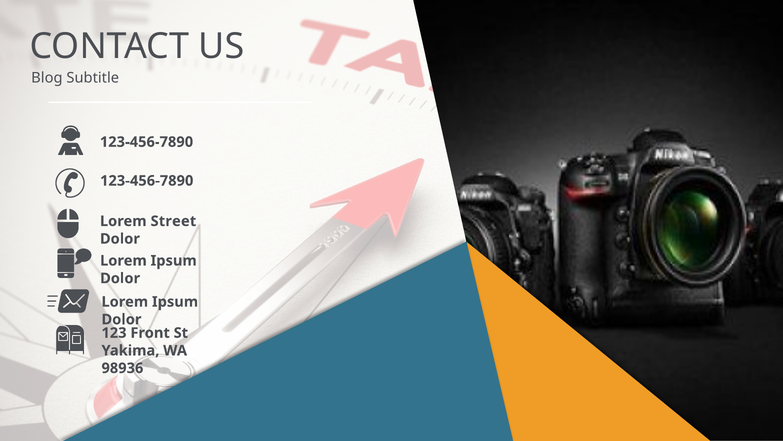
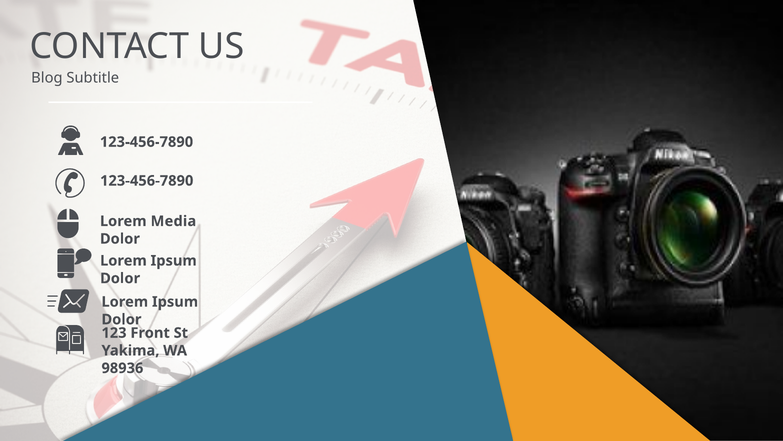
Street: Street -> Media (173, 221)
